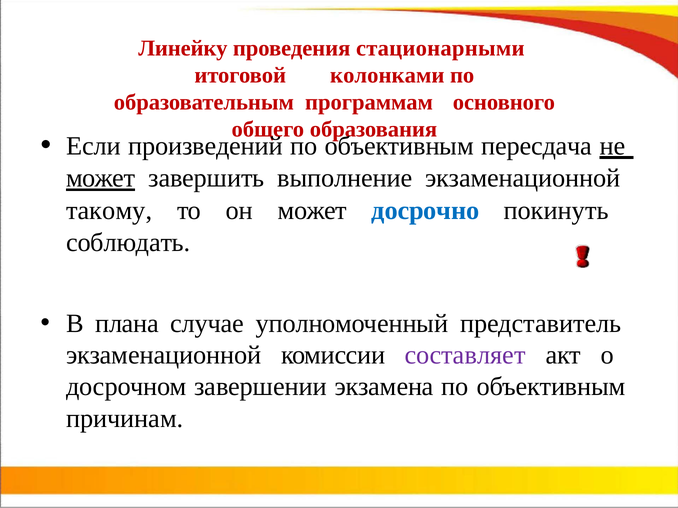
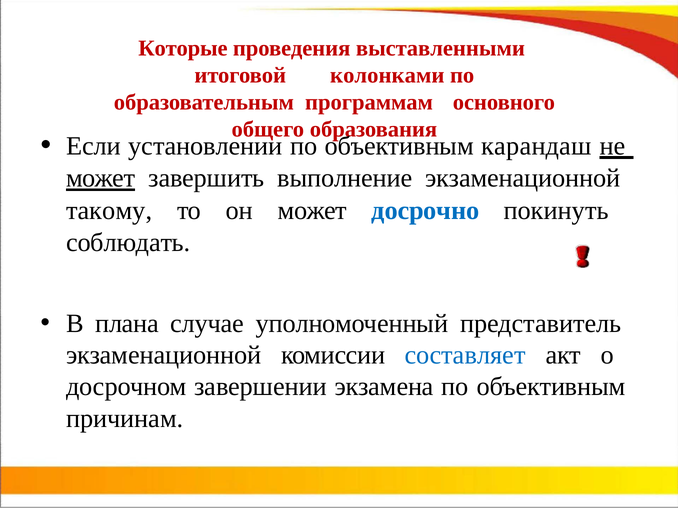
Линейку: Линейку -> Которые (183, 48)
стационарными: стационарными -> выставленными (440, 48)
произведений: произведений -> установлении (205, 146)
пересдача: пересдача -> карандаш (536, 146)
составляет colour: purple -> blue (465, 355)
